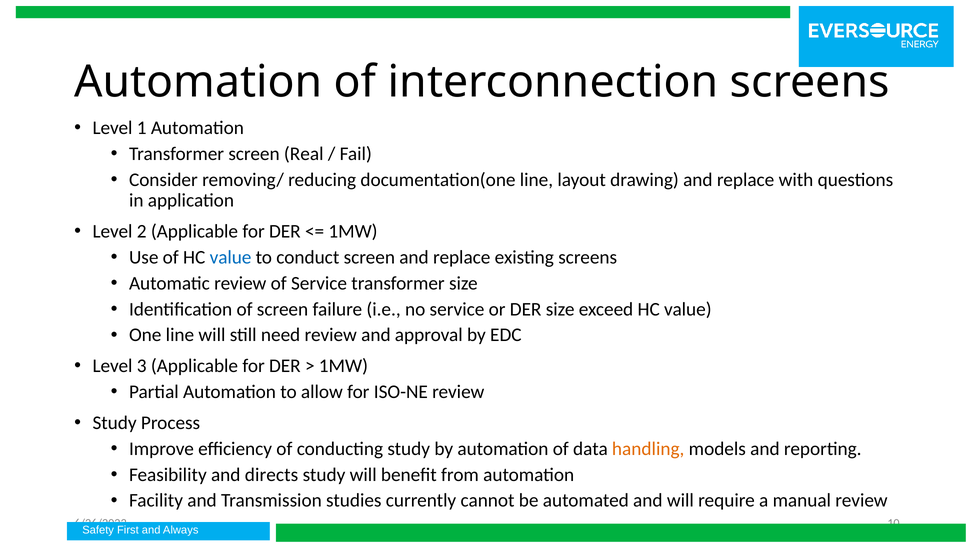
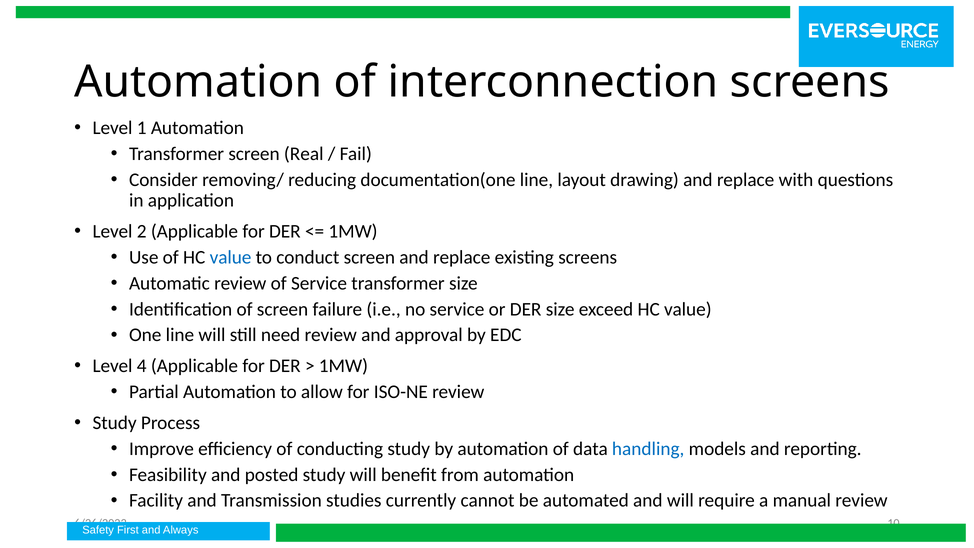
3: 3 -> 4 (142, 366)
handling colour: orange -> blue (648, 449)
directs: directs -> posted (272, 475)
